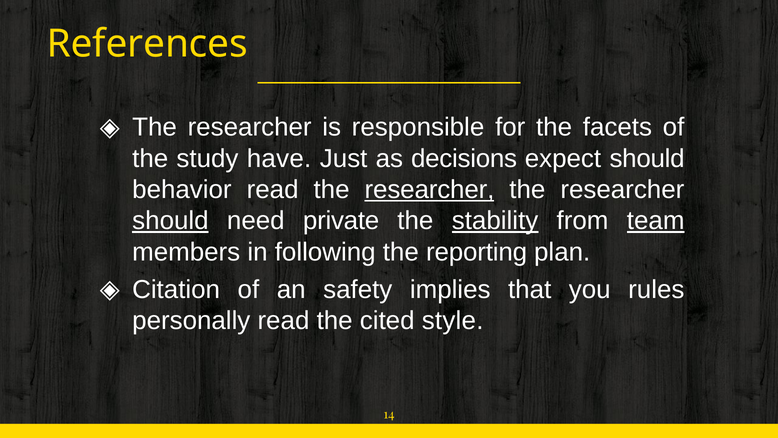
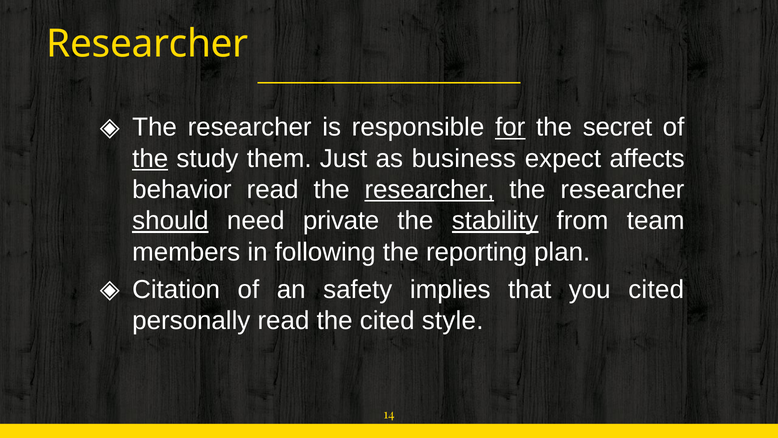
References: References -> Researcher (147, 44)
for underline: none -> present (510, 127)
facets: facets -> secret (618, 127)
the underline: none -> present (150, 158)
have: have -> them (279, 158)
decisions: decisions -> business (464, 158)
expect should: should -> affects (647, 158)
team underline: present -> none (656, 221)
you rules: rules -> cited (656, 289)
